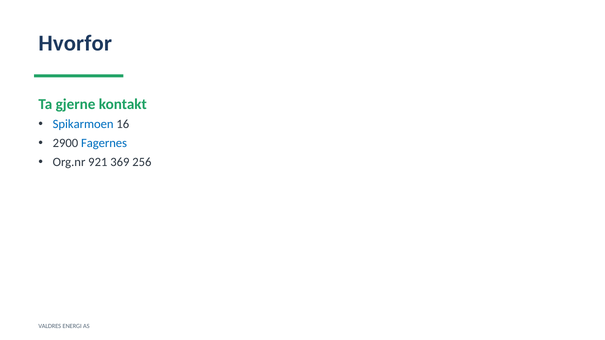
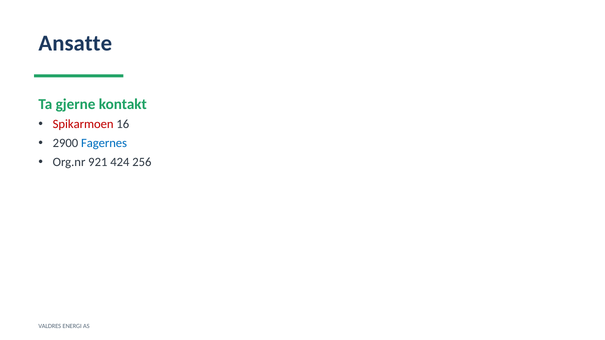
Hvorfor: Hvorfor -> Ansatte (75, 43)
Spikarmoen colour: blue -> red (83, 124)
369: 369 -> 424 (120, 162)
